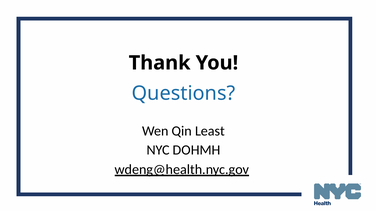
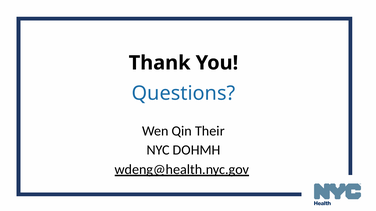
Least: Least -> Their (210, 131)
